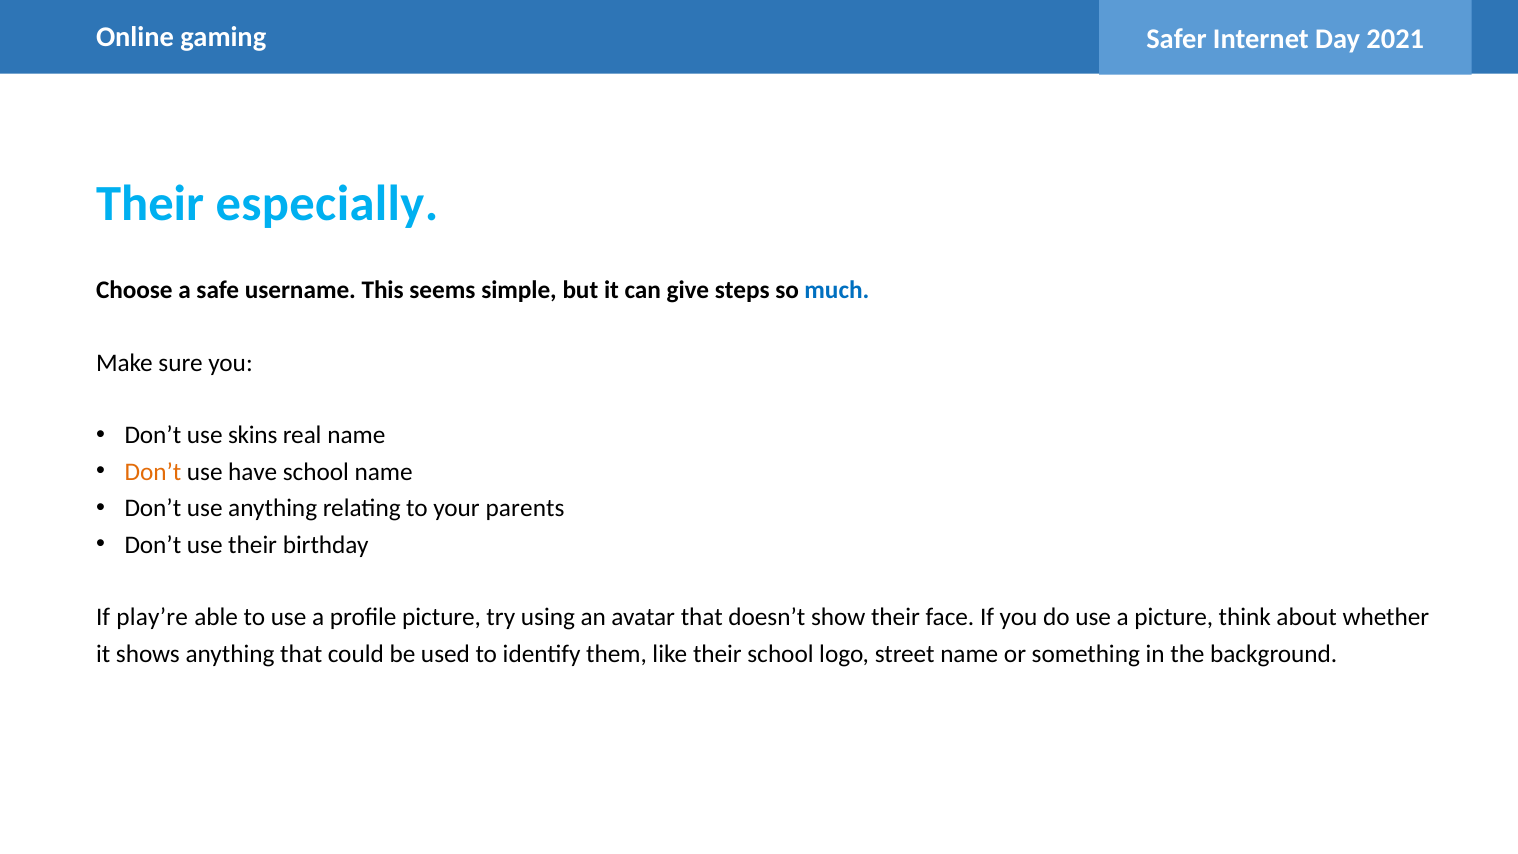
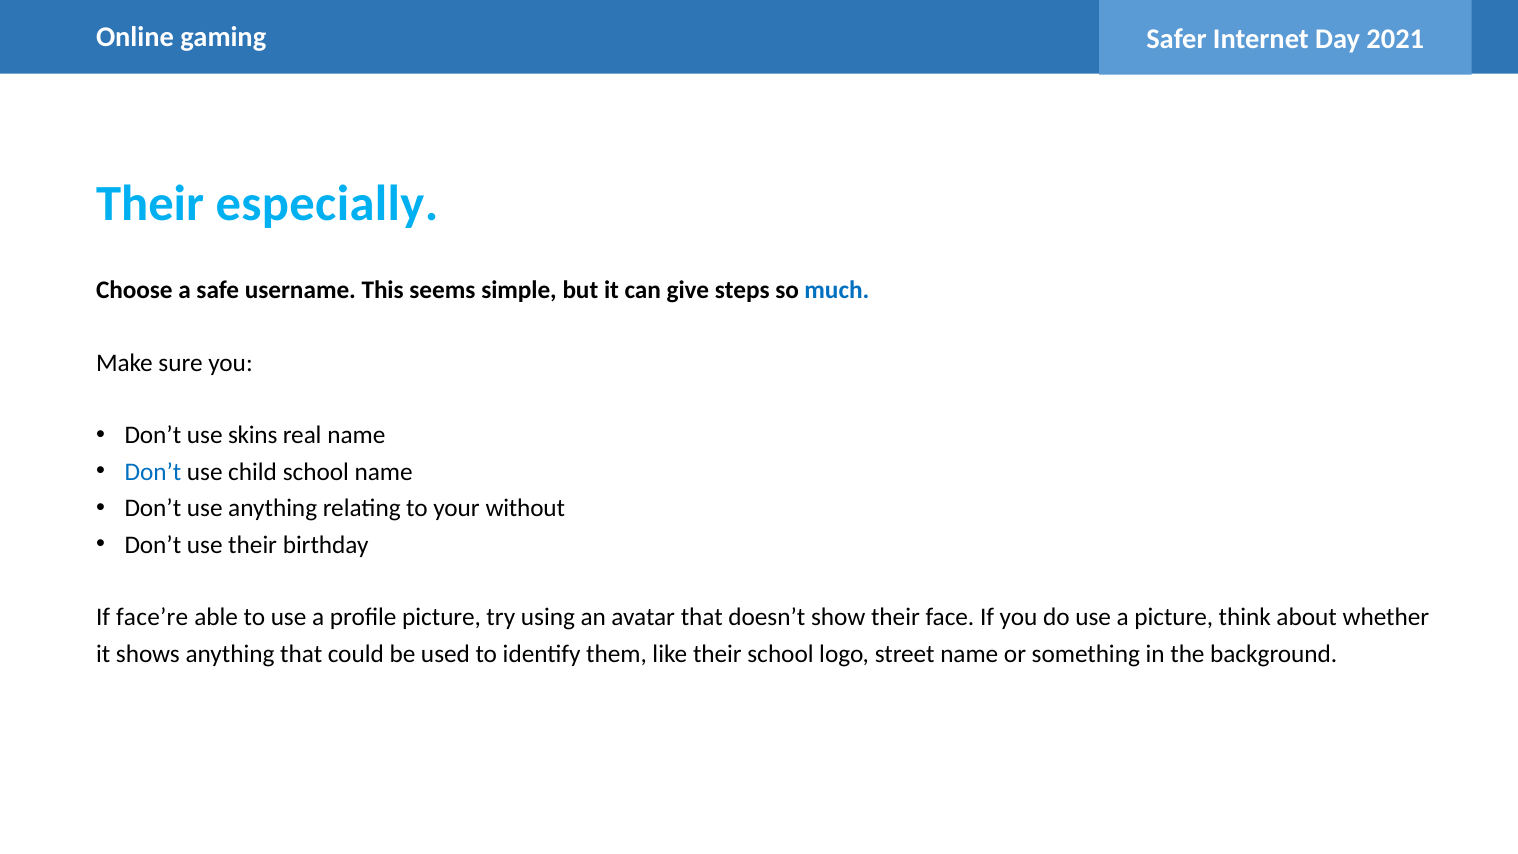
Don’t colour: orange -> blue (153, 472)
have: have -> child (253, 472)
parents: parents -> without (525, 508)
play’re: play’re -> face’re (152, 618)
